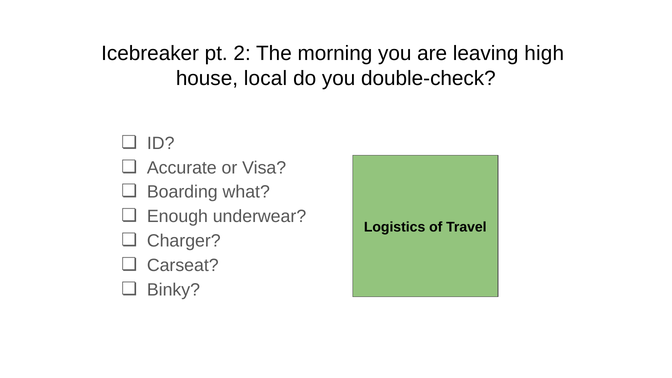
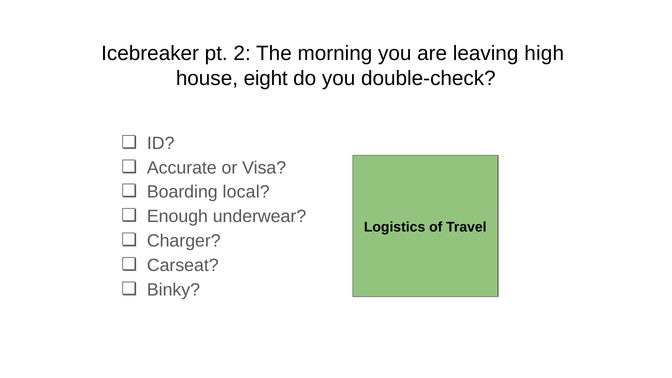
local: local -> eight (266, 78)
what: what -> local (246, 192)
